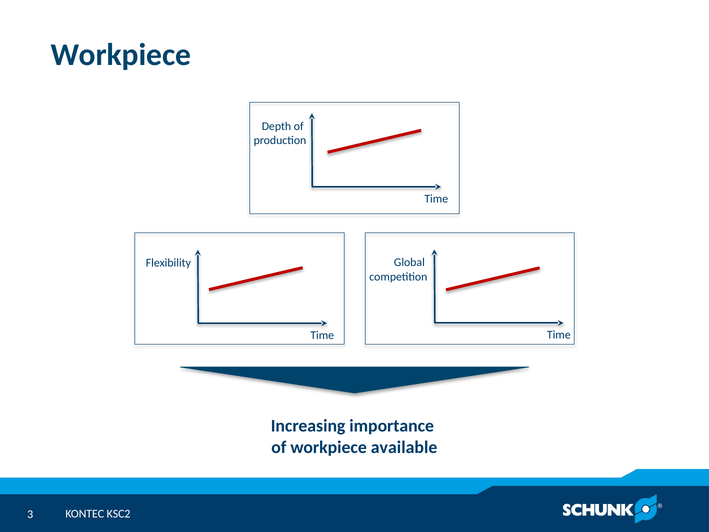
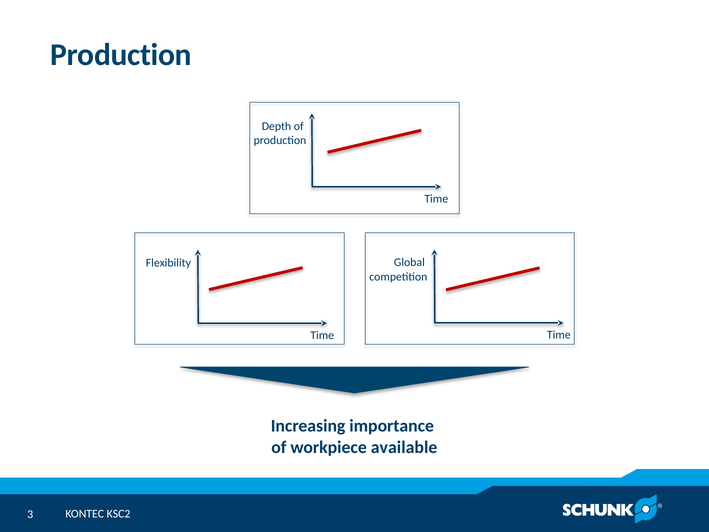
Workpiece: Workpiece -> Production (121, 55)
